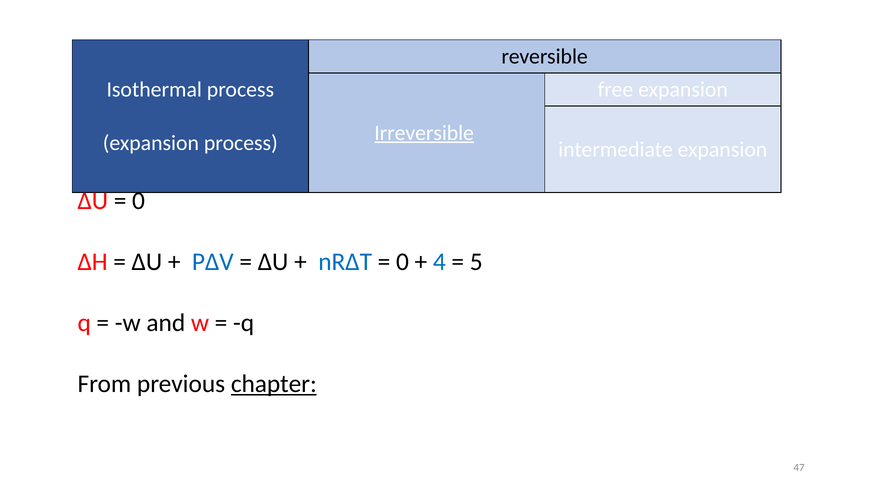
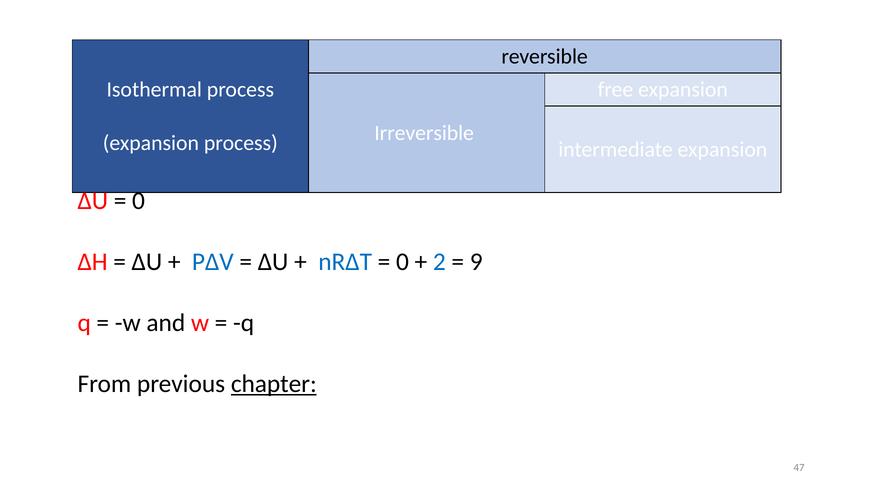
Irreversible underline: present -> none (424, 133)
4: 4 -> 2 (439, 262)
5: 5 -> 9 (476, 262)
